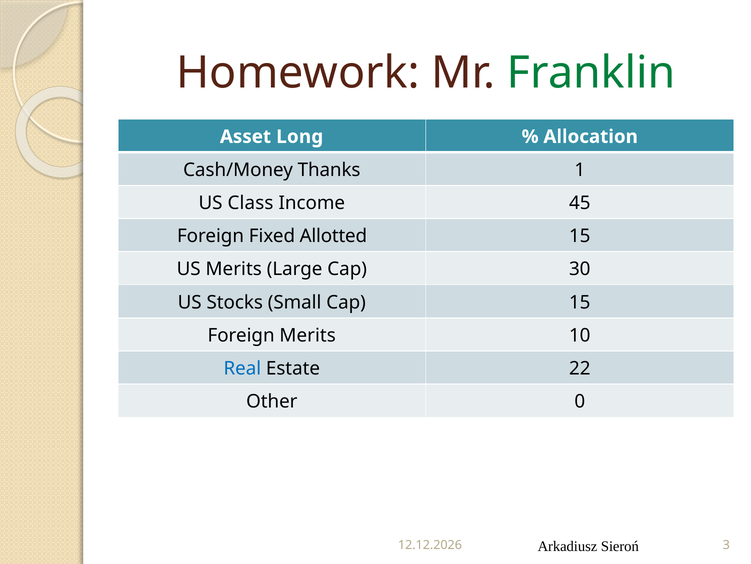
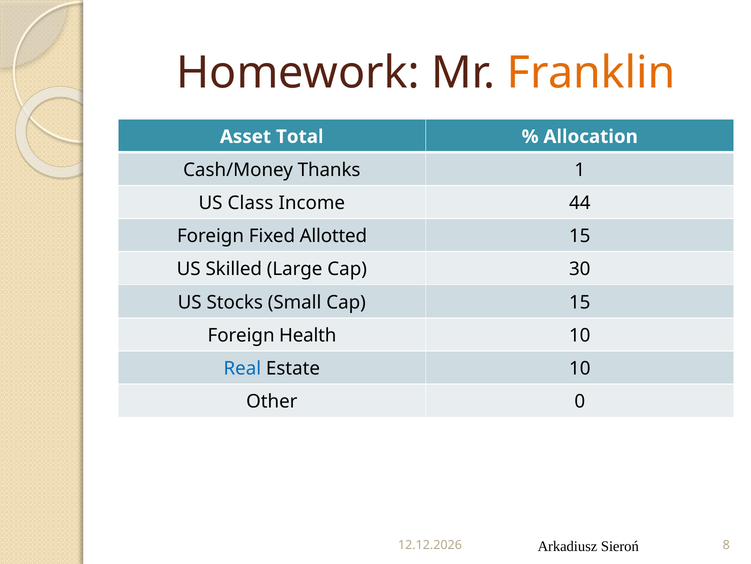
Franklin colour: green -> orange (591, 73)
Long: Long -> Total (300, 136)
45: 45 -> 44 (580, 203)
US Merits: Merits -> Skilled (234, 269)
Foreign Merits: Merits -> Health (308, 335)
Estate 22: 22 -> 10 (580, 368)
3: 3 -> 8 (726, 545)
